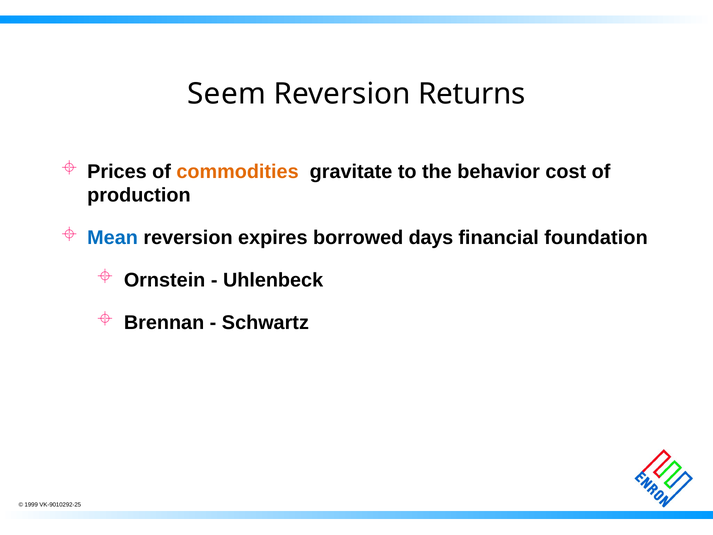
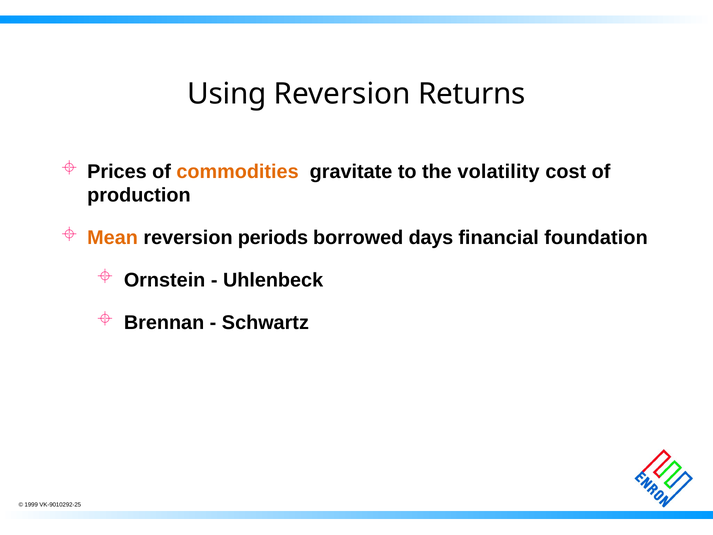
Seem: Seem -> Using (227, 94)
behavior: behavior -> volatility (498, 171)
Mean colour: blue -> orange (113, 238)
expires: expires -> periods (273, 238)
